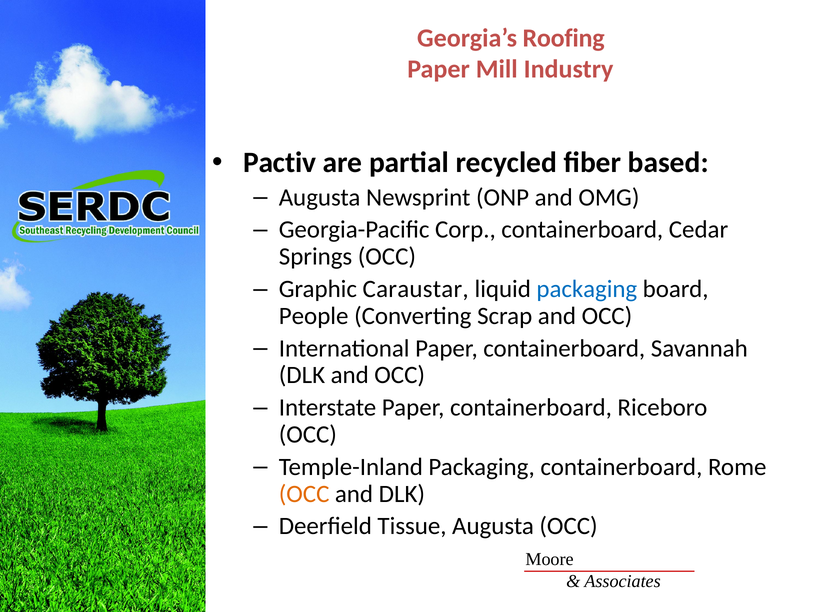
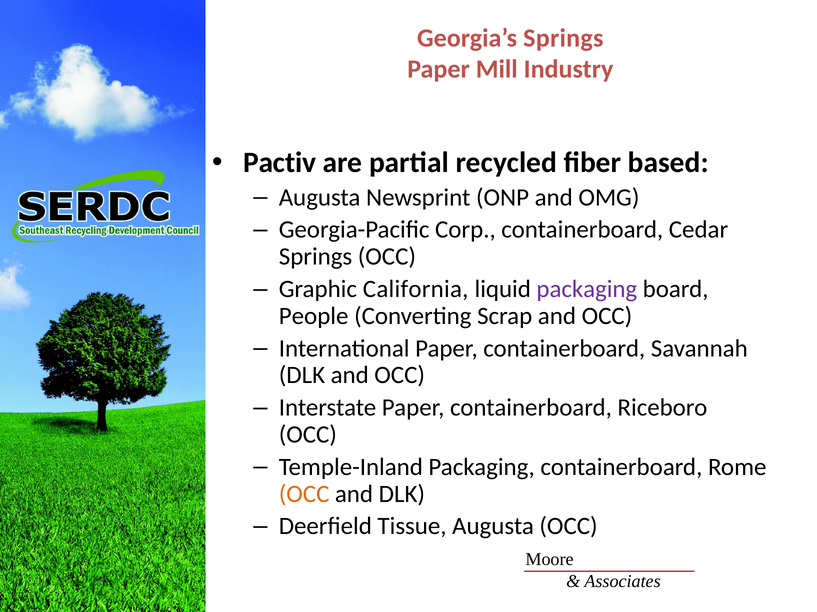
Georgia’s Roofing: Roofing -> Springs (563, 38)
Caraustar: Caraustar -> California (416, 289)
packaging colour: blue -> purple (587, 289)
